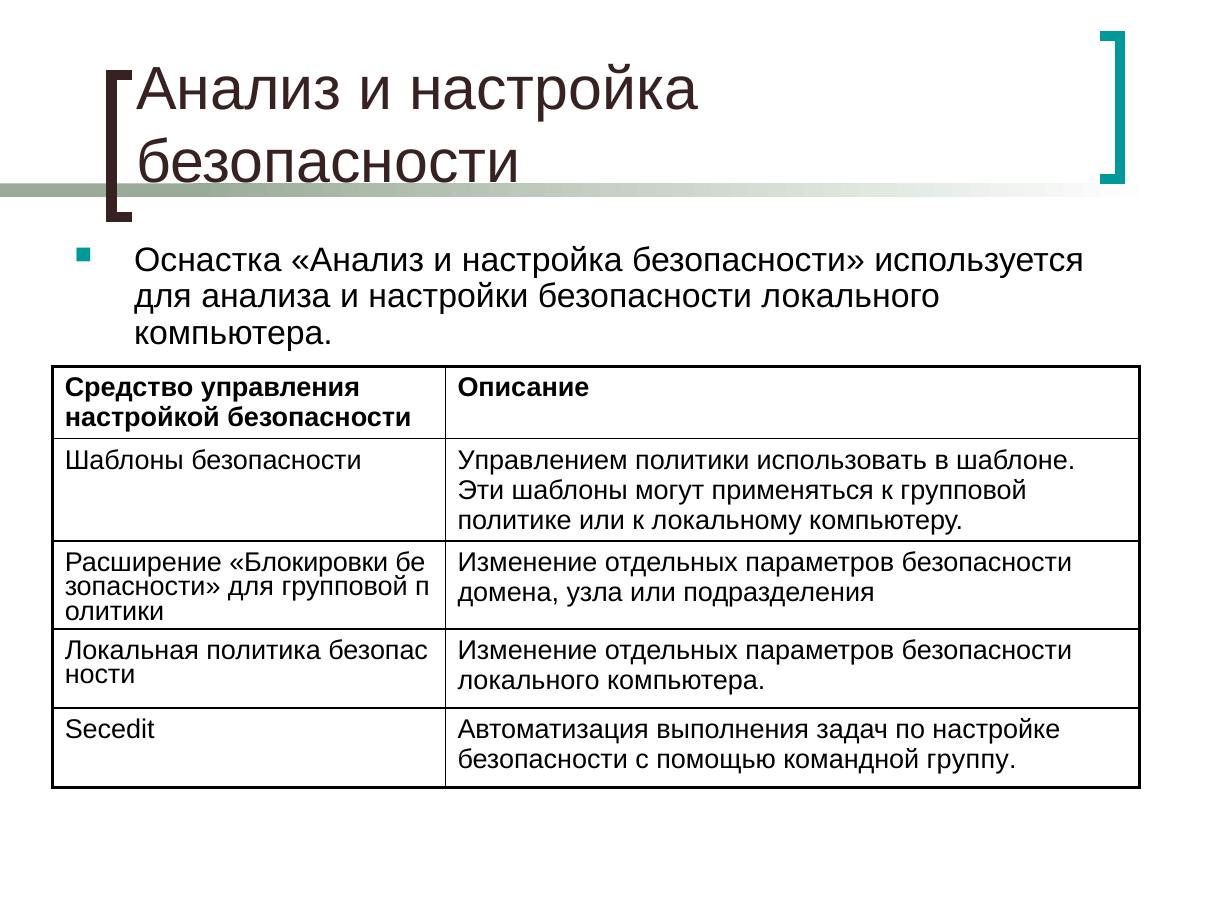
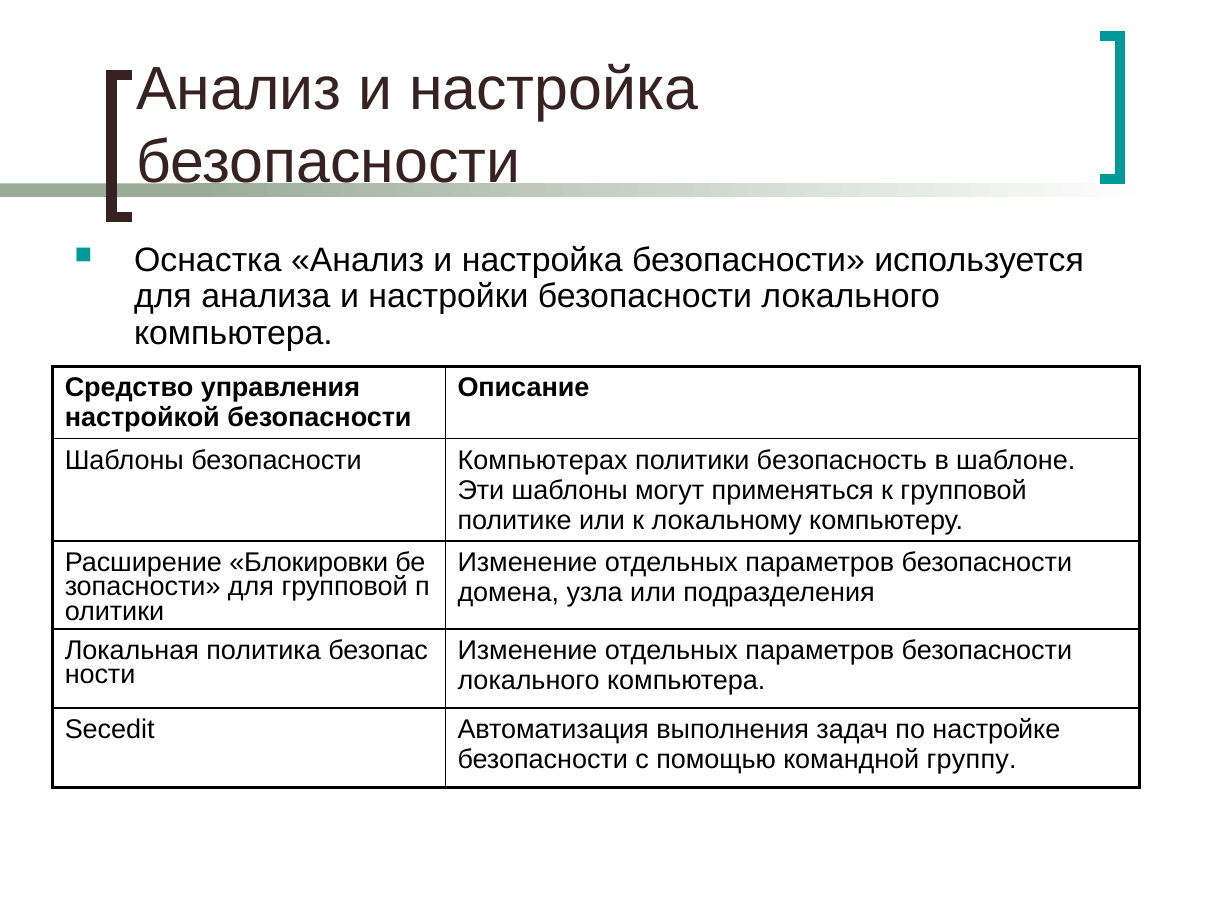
Управлением: Управлением -> Компьютерах (543, 460)
использовать: использовать -> безопасность (842, 460)
